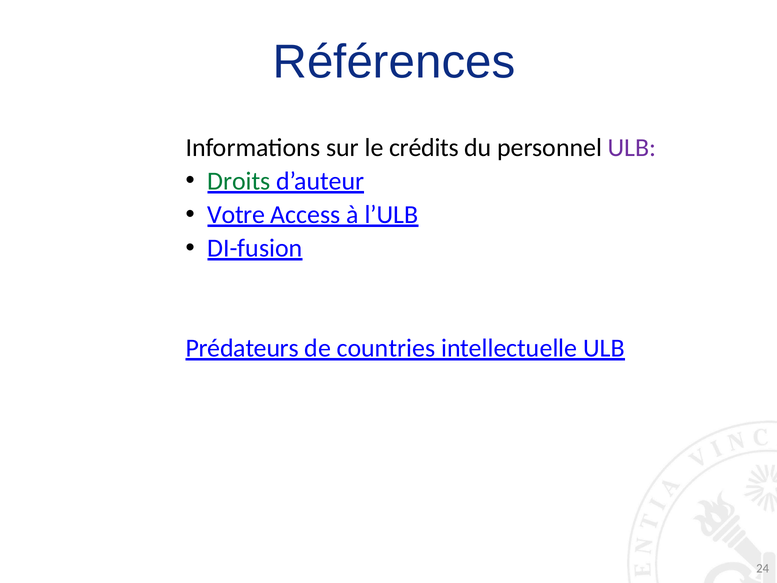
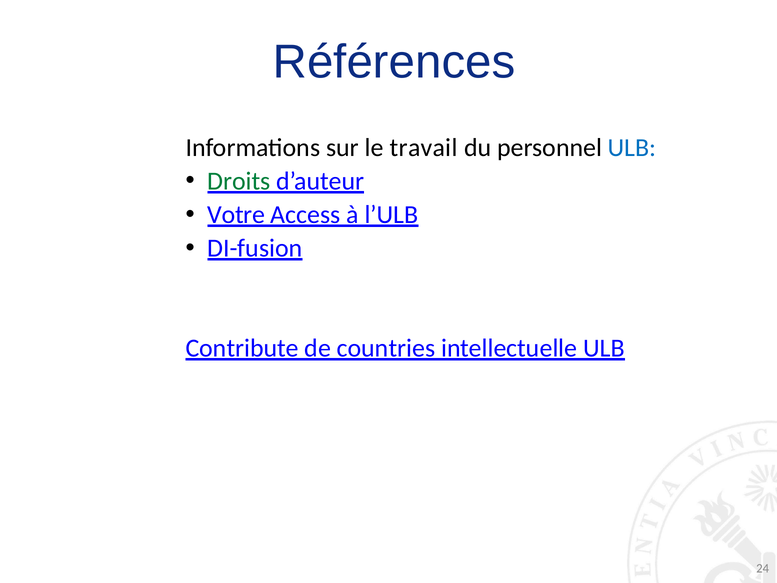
crédits: crédits -> travail (424, 147)
ULB colour: purple -> blue (632, 147)
Prédateurs: Prédateurs -> Contribute (242, 348)
